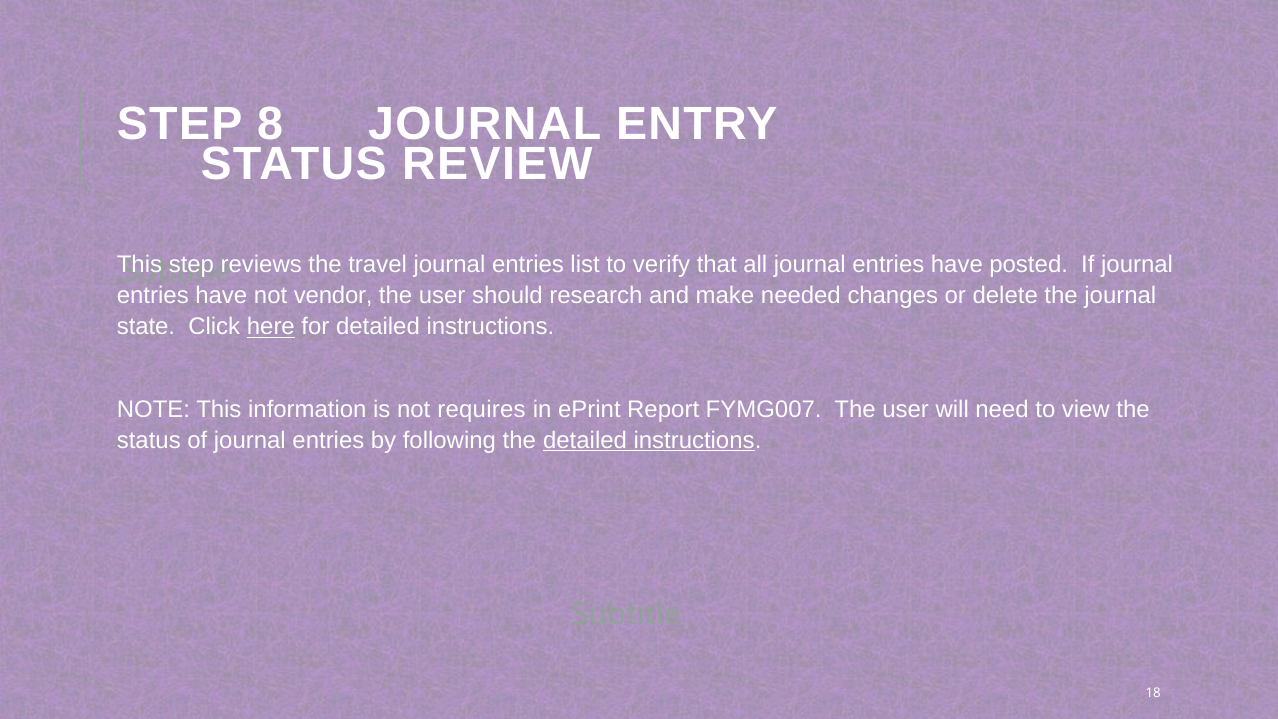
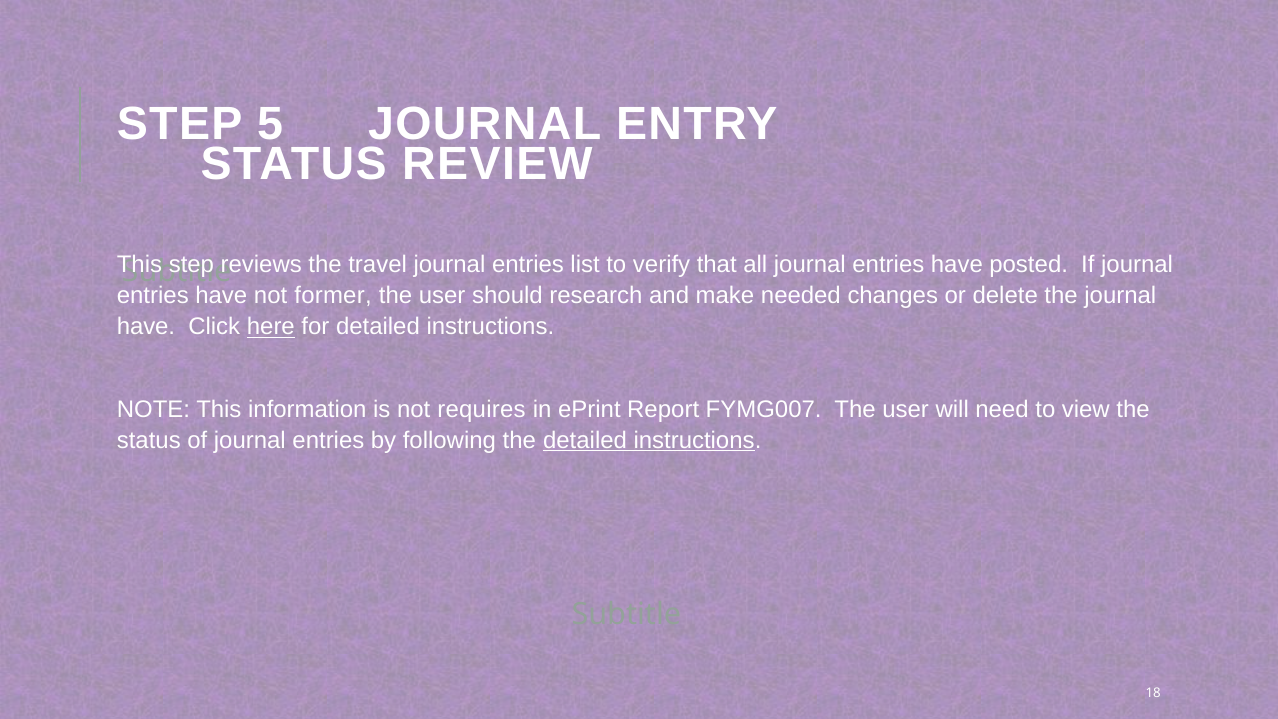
8: 8 -> 5 (270, 124)
vendor: vendor -> former (333, 296)
state: state -> have (146, 327)
